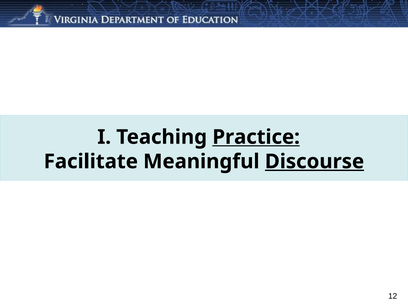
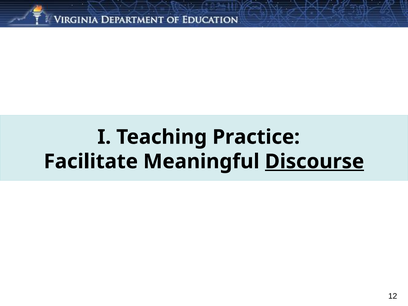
Practice underline: present -> none (256, 137)
